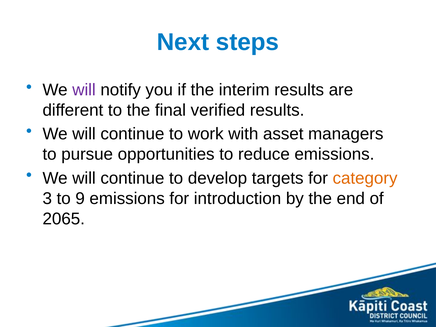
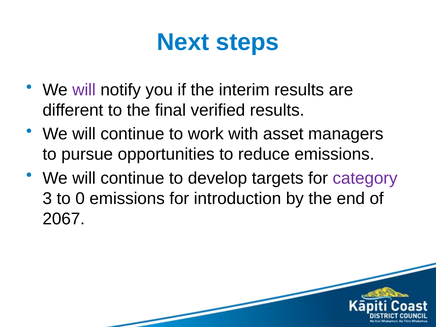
category colour: orange -> purple (365, 178)
9: 9 -> 0 (80, 198)
2065: 2065 -> 2067 (64, 219)
